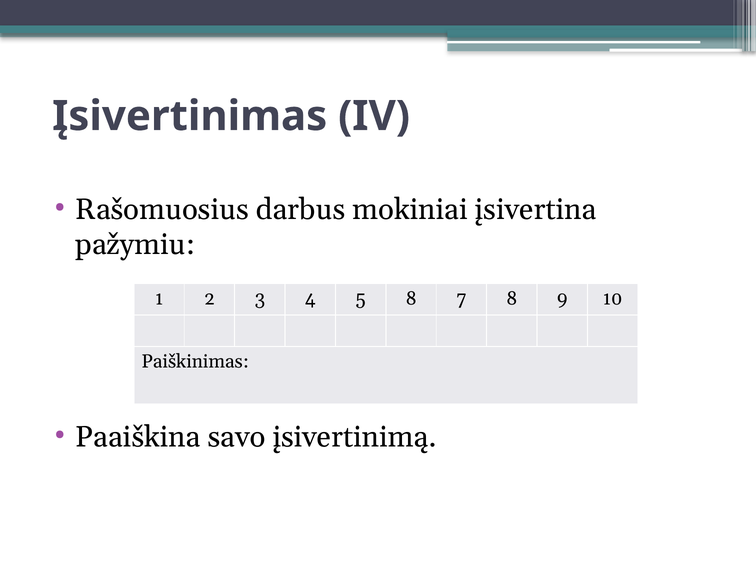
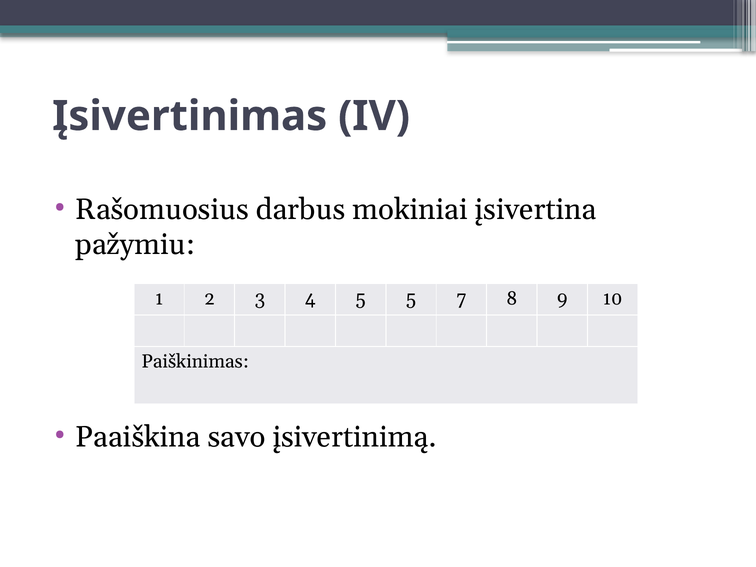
5 8: 8 -> 5 (411, 299)
